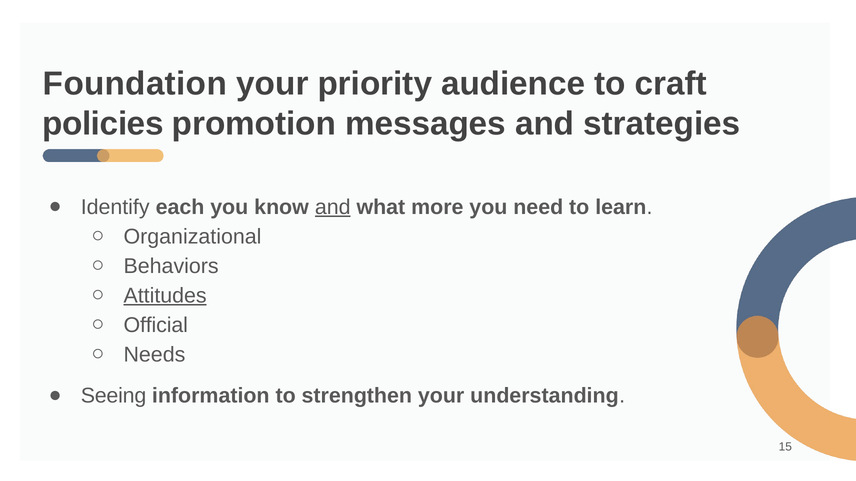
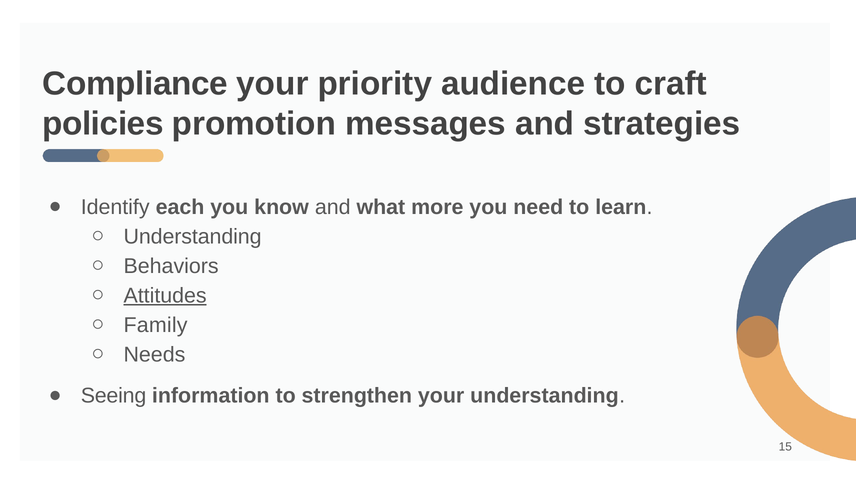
Foundation: Foundation -> Compliance (135, 84)
and underline: present -> none (333, 207)
Organizational: Organizational -> Understanding (193, 237)
Official: Official -> Family (156, 325)
